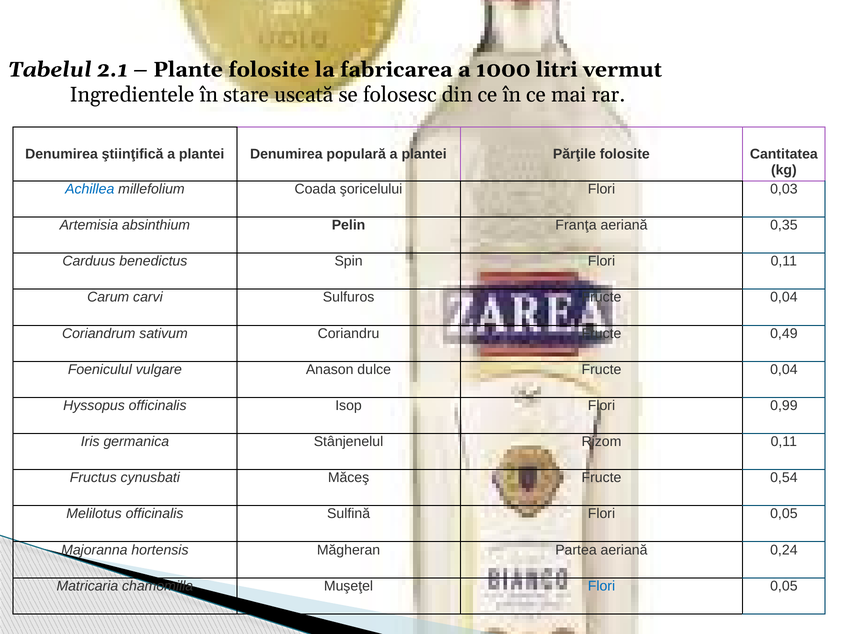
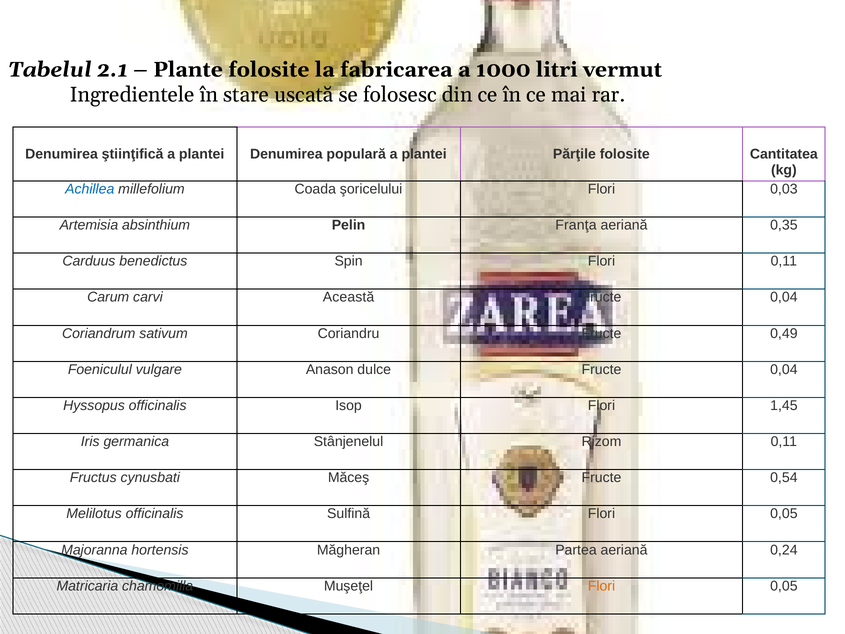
Sulfuros: Sulfuros -> Această (349, 297)
0,99: 0,99 -> 1,45 (784, 405)
Flori colour: blue -> orange (601, 586)
